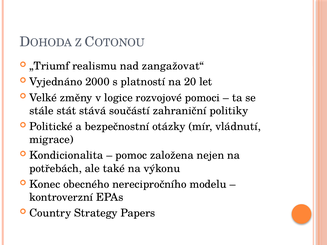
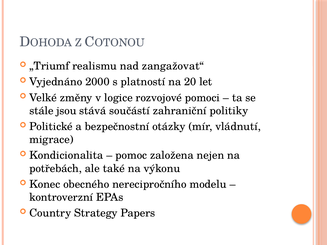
stát: stát -> jsou (66, 111)
